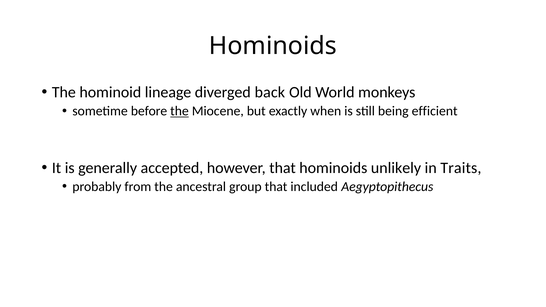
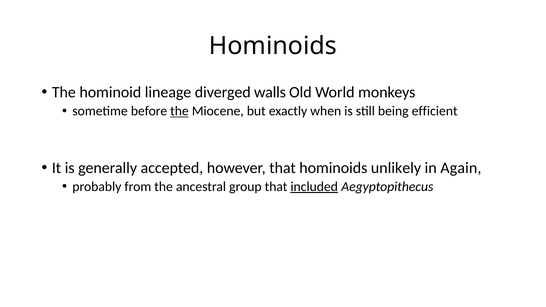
back: back -> walls (270, 92)
Traits: Traits -> Again (461, 168)
included underline: none -> present (314, 187)
